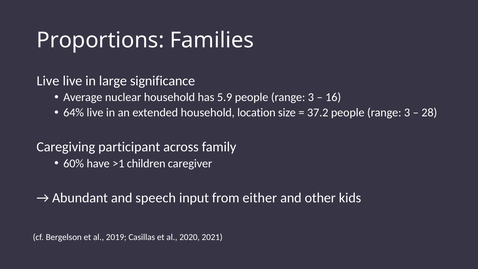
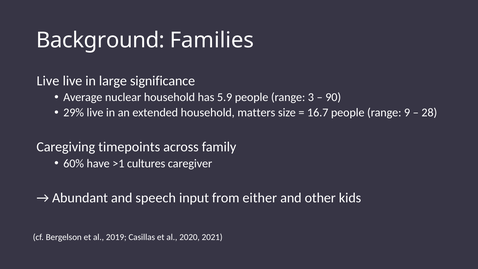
Proportions: Proportions -> Background (100, 40)
16: 16 -> 90 (333, 97)
64%: 64% -> 29% (74, 113)
location: location -> matters (256, 113)
37.2: 37.2 -> 16.7 (318, 113)
3: 3 -> 9 (407, 113)
participant: participant -> timepoints (129, 147)
children: children -> cultures (146, 163)
